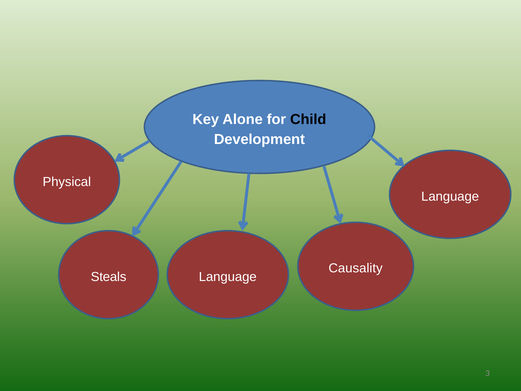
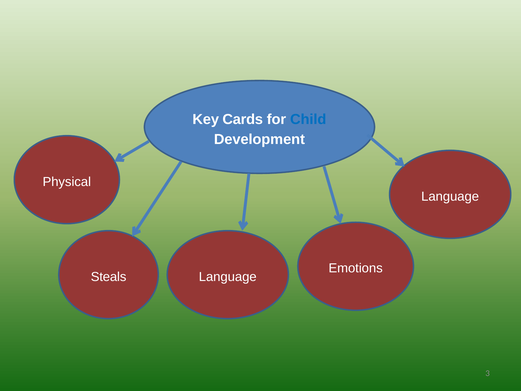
Alone: Alone -> Cards (243, 119)
Child colour: black -> blue (308, 119)
Causality: Causality -> Emotions (356, 268)
